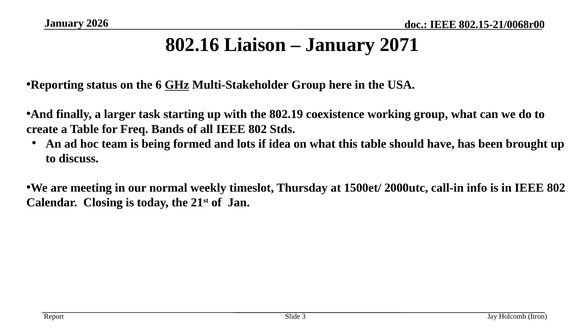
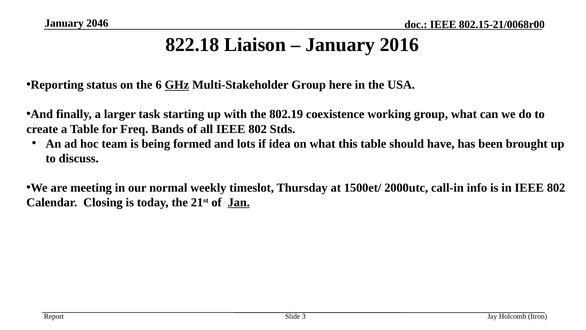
2026: 2026 -> 2046 (97, 23)
802.16: 802.16 -> 822.18 (192, 45)
2071: 2071 -> 2016 (399, 45)
Jan underline: none -> present (239, 202)
